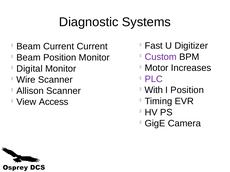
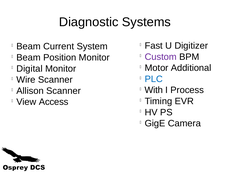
Current Current: Current -> System (92, 47)
Increases: Increases -> Additional (191, 68)
PLC colour: purple -> blue (154, 79)
I Position: Position -> Process (187, 90)
